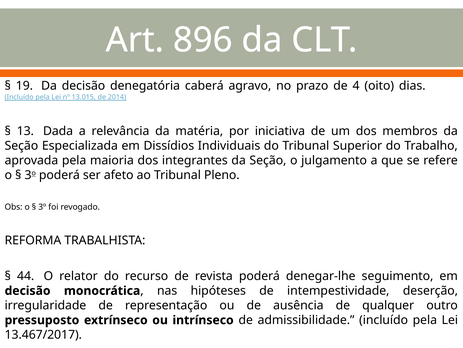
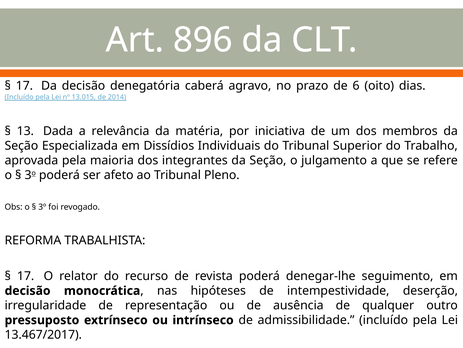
19: 19 -> 17 (24, 86)
4: 4 -> 6 (356, 86)
44: 44 -> 17 (26, 276)
